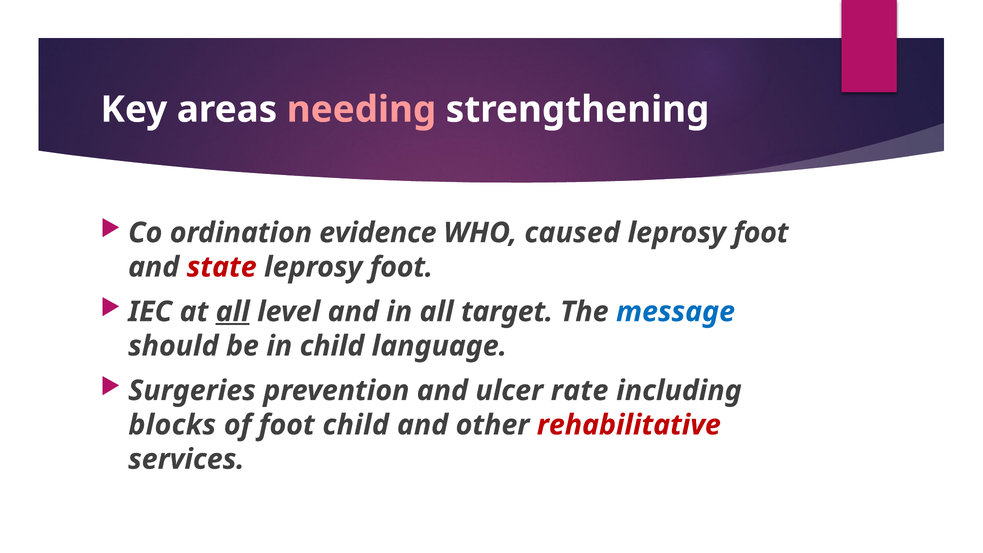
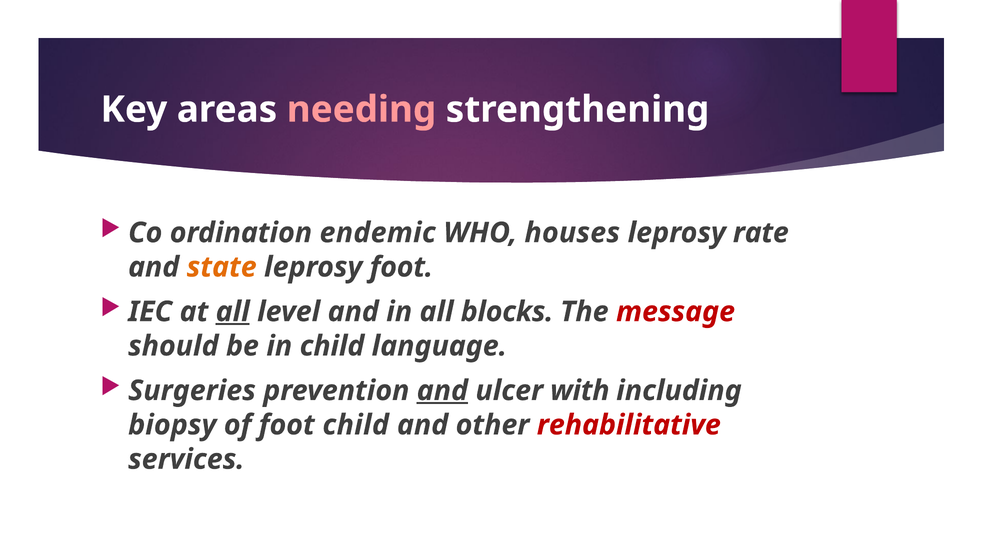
evidence: evidence -> endemic (378, 233)
caused: caused -> houses (572, 233)
foot: foot -> rate (761, 233)
state colour: red -> orange (222, 267)
target: target -> blocks (507, 312)
message colour: blue -> red (676, 312)
and underline: none -> present (442, 391)
rate: rate -> with (580, 391)
blocks: blocks -> biopsy (172, 425)
